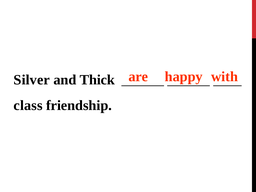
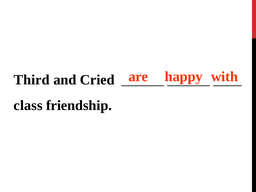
Silver: Silver -> Third (32, 80)
Thick: Thick -> Cried (97, 80)
